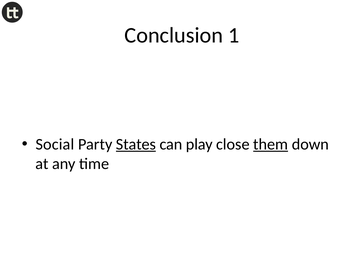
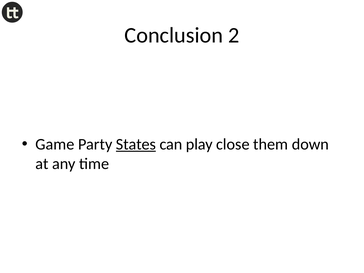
1: 1 -> 2 (234, 35)
Social: Social -> Game (55, 144)
them underline: present -> none (271, 144)
